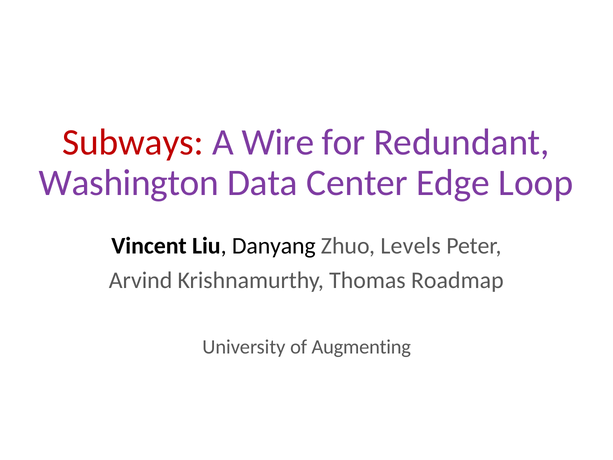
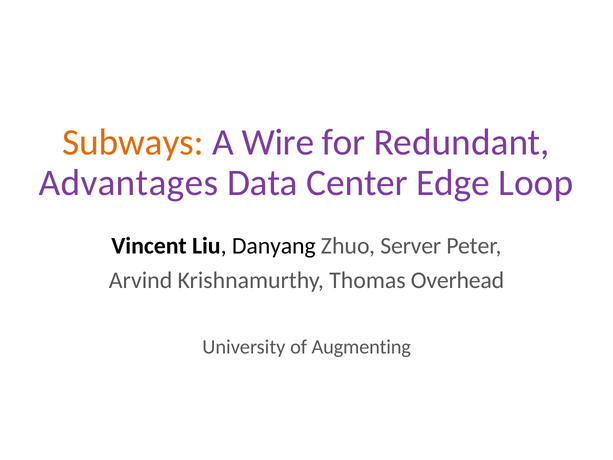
Subways colour: red -> orange (133, 142)
Washington: Washington -> Advantages (129, 183)
Levels: Levels -> Server (411, 246)
Roadmap: Roadmap -> Overhead (458, 280)
